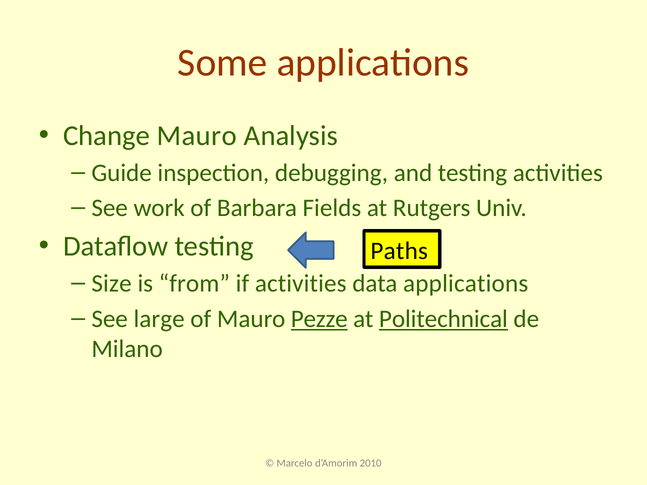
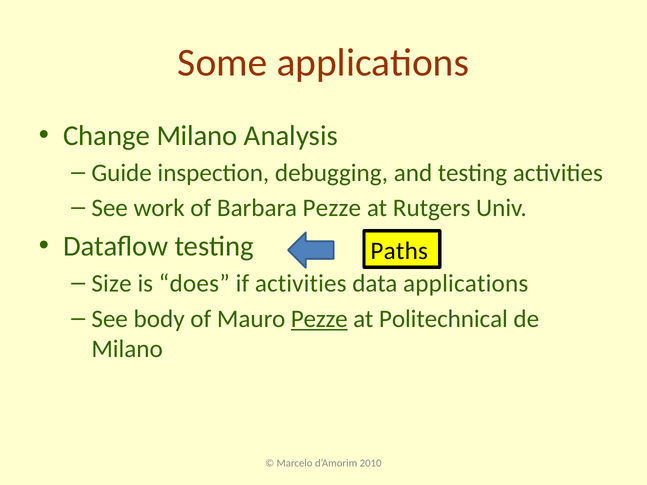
Change Mauro: Mauro -> Milano (197, 136)
Barbara Fields: Fields -> Pezze (332, 208)
from: from -> does (194, 284)
large: large -> body (159, 319)
Politechnical underline: present -> none (443, 319)
